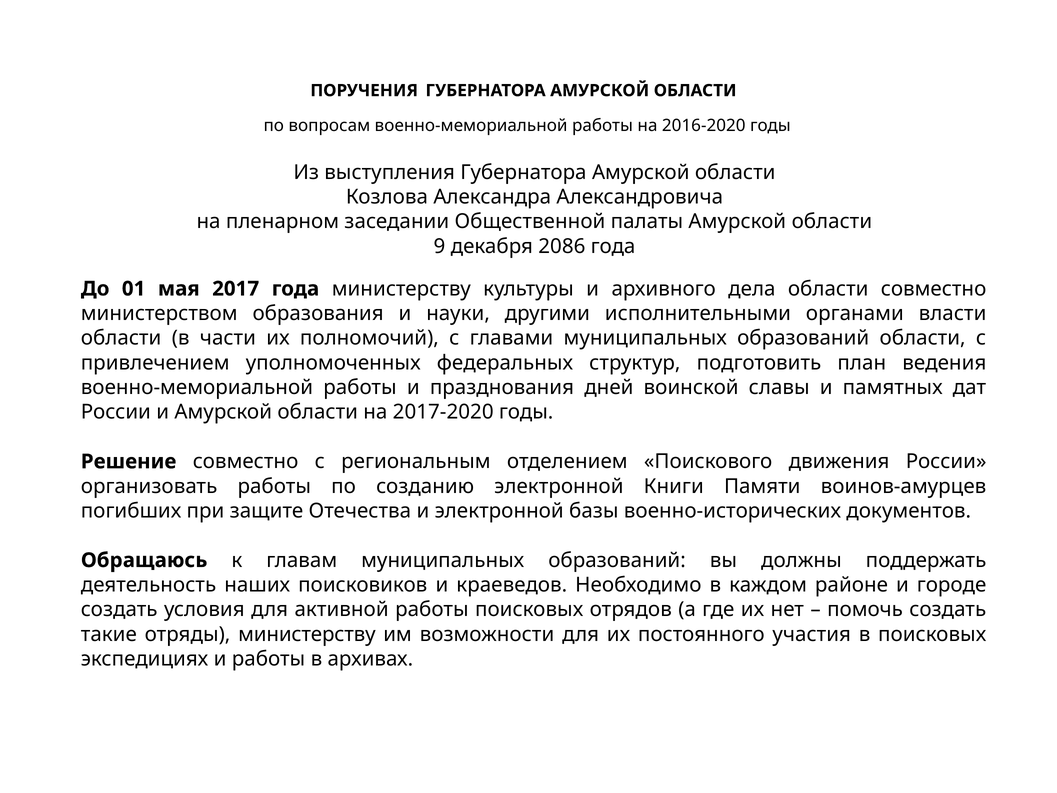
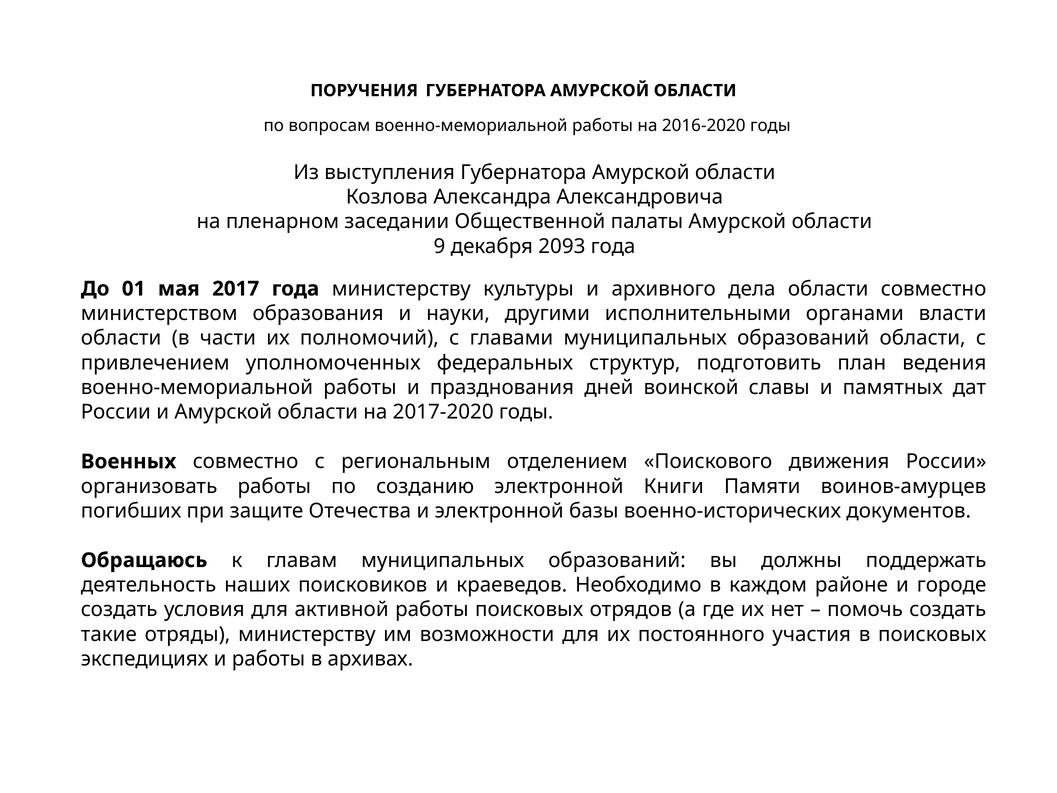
2086: 2086 -> 2093 (562, 246)
Решение: Решение -> Военных (129, 461)
